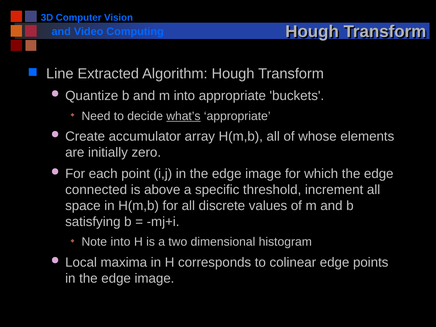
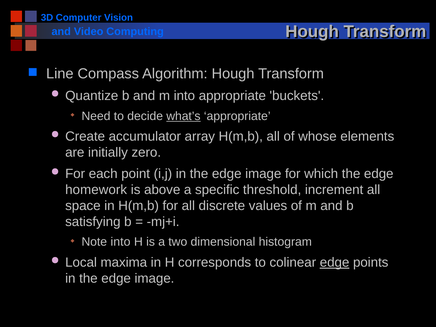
Extracted: Extracted -> Compass (108, 74)
connected: connected -> homework (96, 190)
edge underline: none -> present (335, 262)
